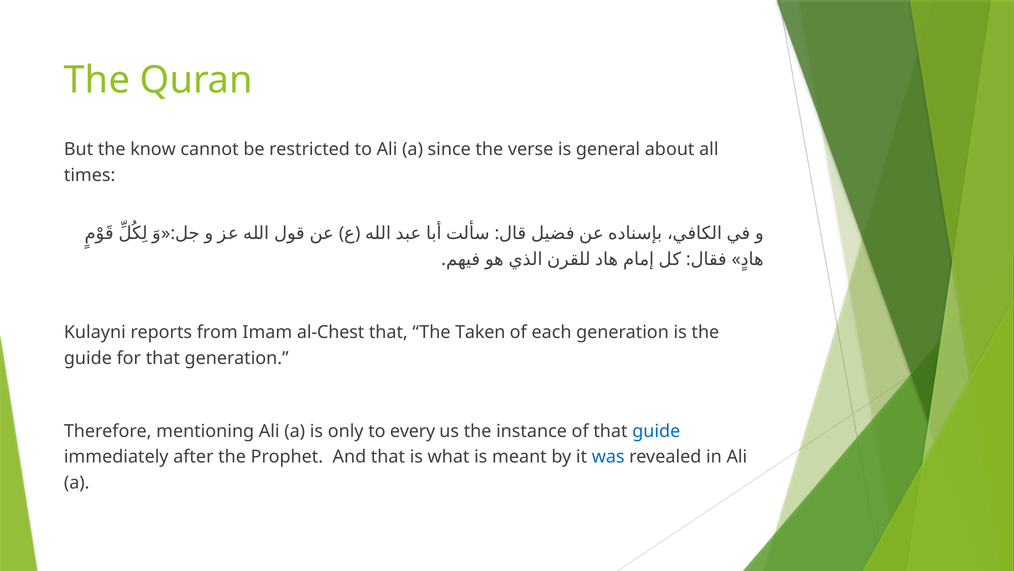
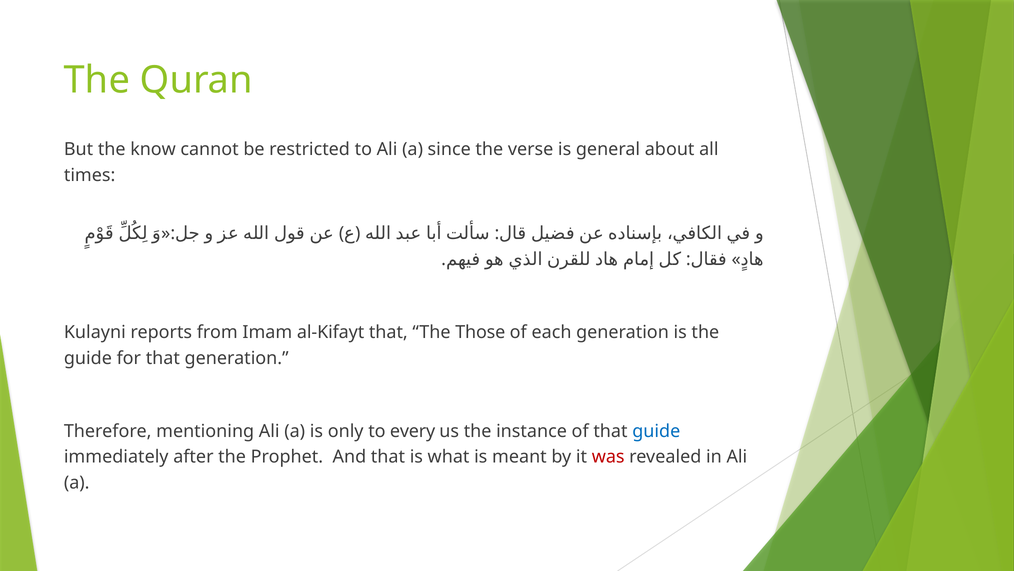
al-Chest: al-Chest -> al-Kifayt (331, 332)
Taken: Taken -> Those (480, 332)
was colour: blue -> red (608, 457)
